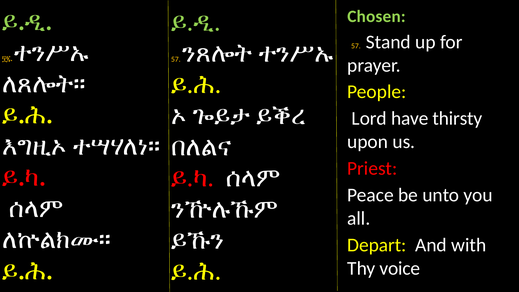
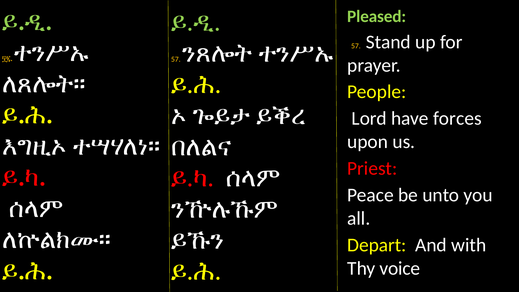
Chosen: Chosen -> Pleased (377, 16)
thirsty: thirsty -> forces (457, 118)
